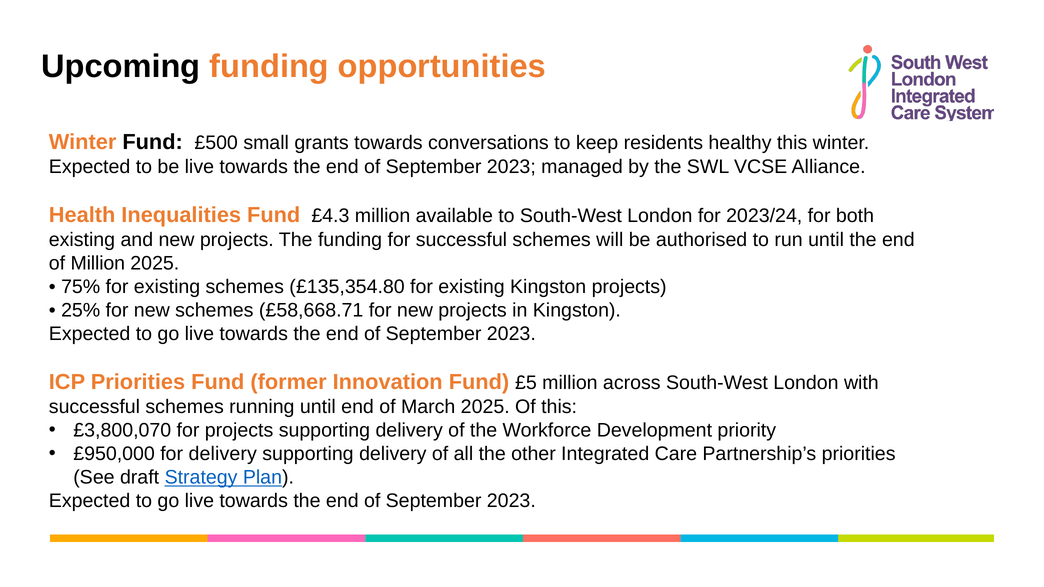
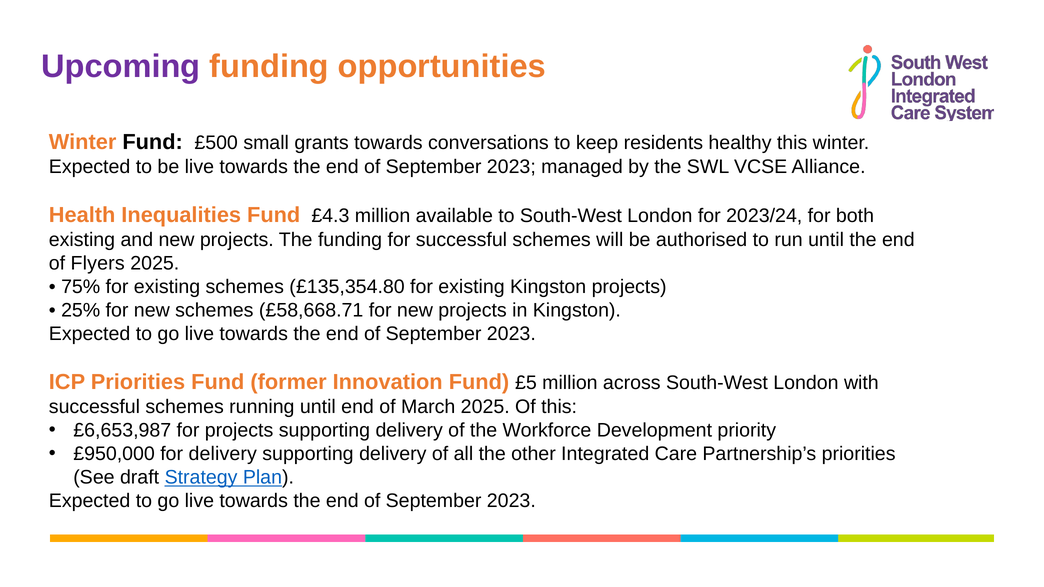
Upcoming colour: black -> purple (121, 66)
of Million: Million -> Flyers (98, 263)
£3,800,070: £3,800,070 -> £6,653,987 (122, 431)
